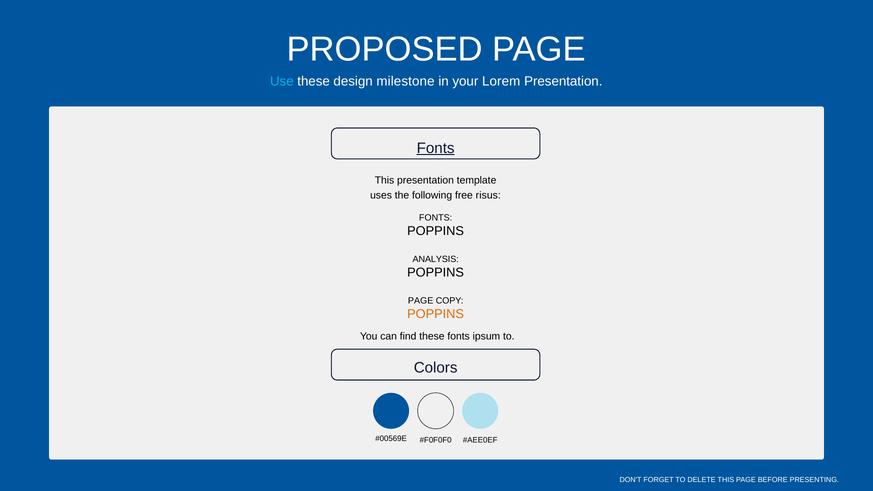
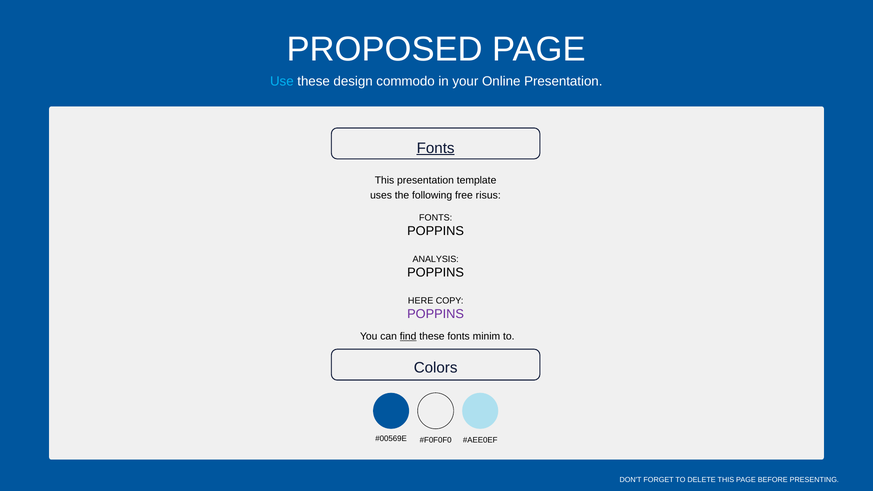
milestone: milestone -> commodo (406, 81)
Lorem: Lorem -> Online (501, 81)
PAGE: PAGE -> HERE (421, 301)
POPPINS colour: orange -> purple (436, 314)
find underline: none -> present (408, 336)
ipsum: ipsum -> minim (486, 336)
